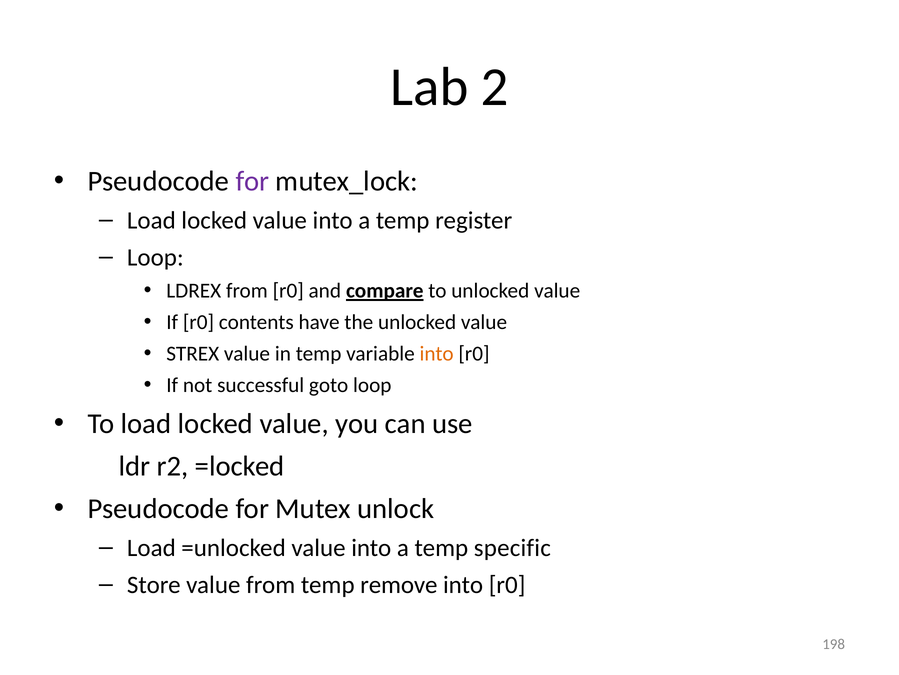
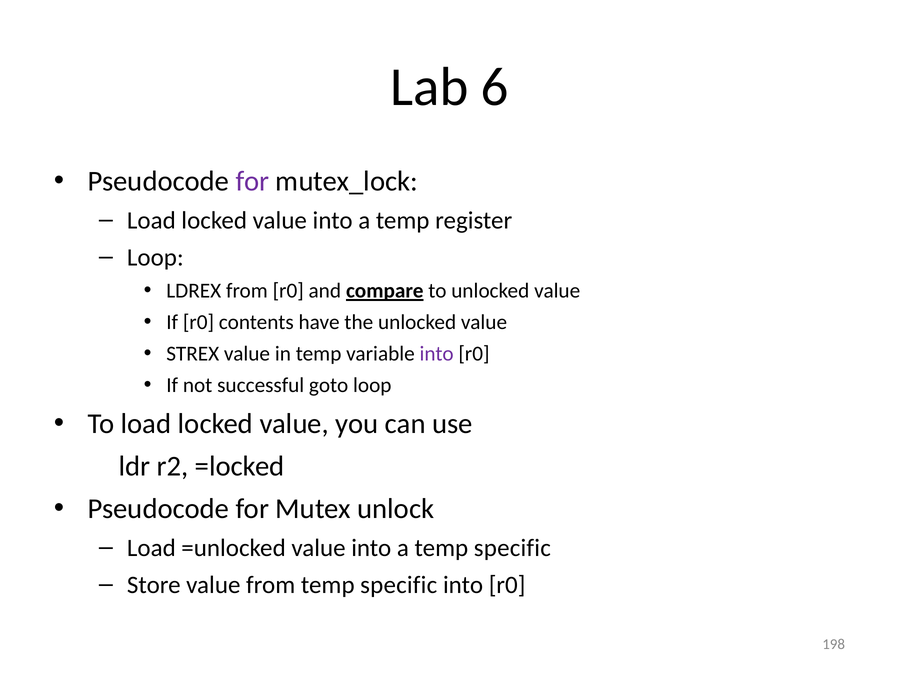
2: 2 -> 6 (495, 87)
into colour: orange -> purple (437, 353)
from temp remove: remove -> specific (399, 584)
